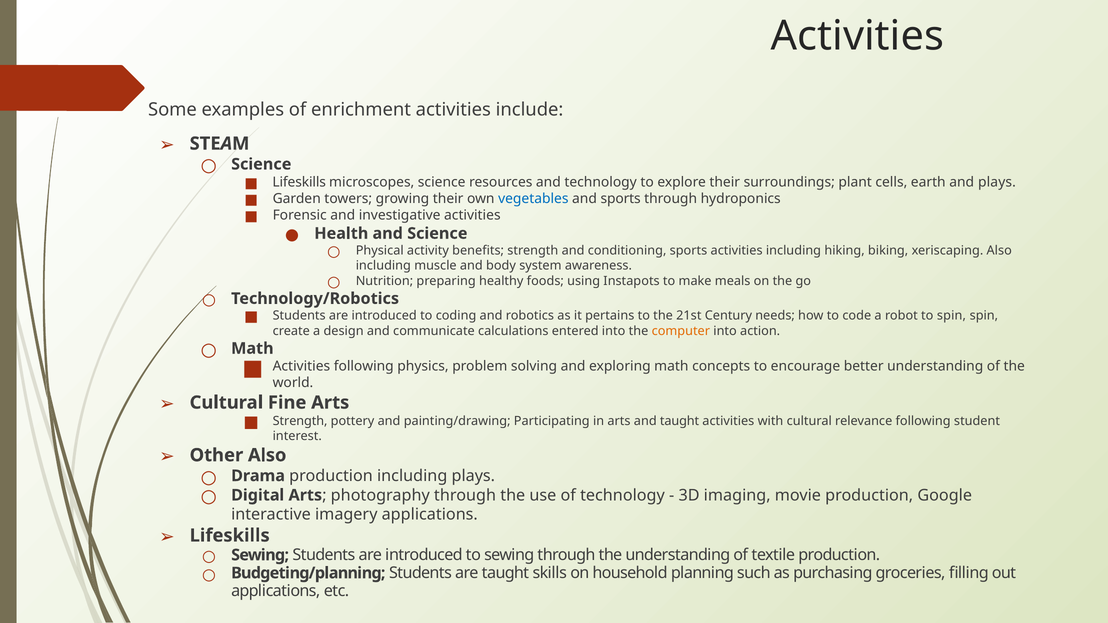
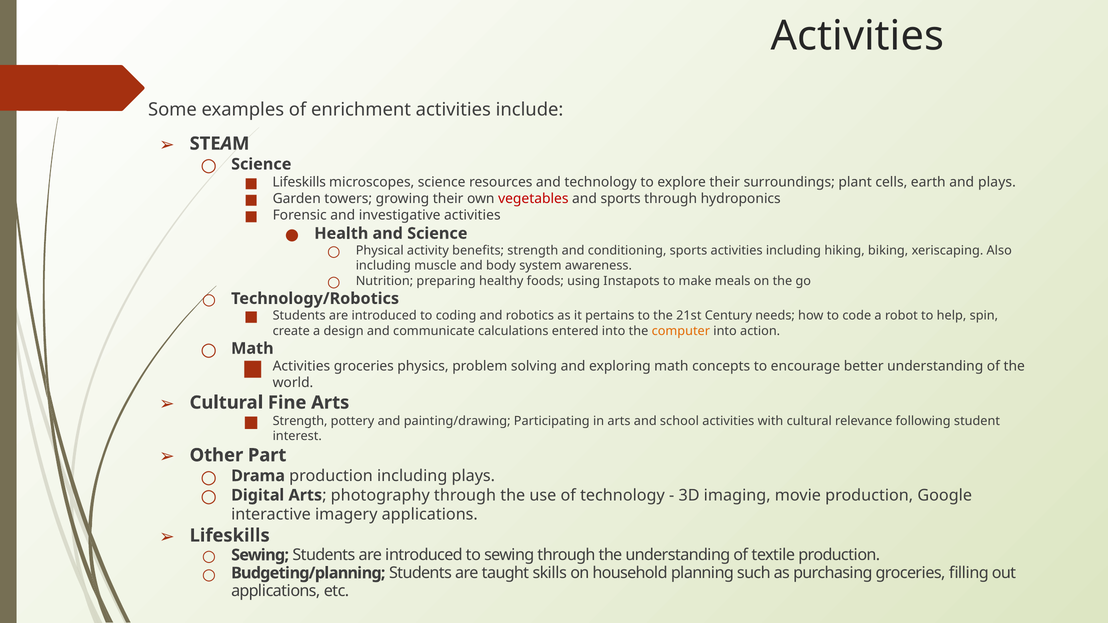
vegetables colour: blue -> red (533, 199)
to spin: spin -> help (952, 316)
Activities following: following -> groceries (364, 366)
and taught: taught -> school (679, 421)
Other Also: Also -> Part (267, 455)
